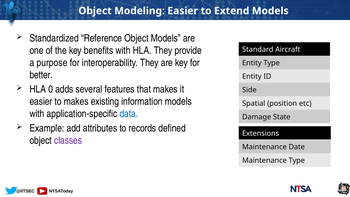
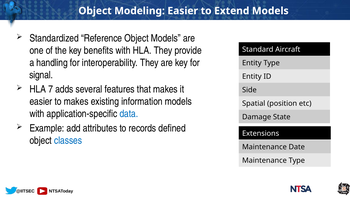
purpose: purpose -> handling (52, 63)
better: better -> signal (41, 75)
0: 0 -> 7 (51, 89)
classes colour: purple -> blue (68, 140)
